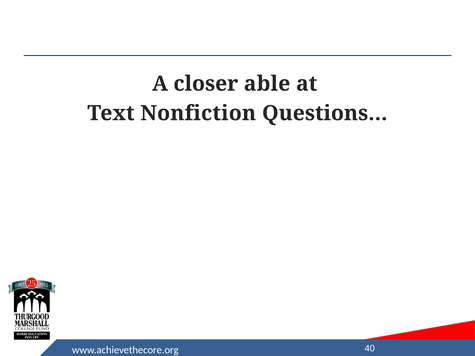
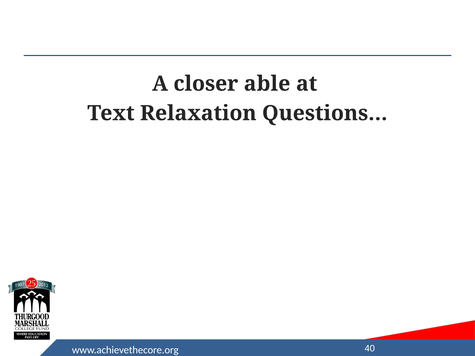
Nonfiction: Nonfiction -> Relaxation (198, 113)
